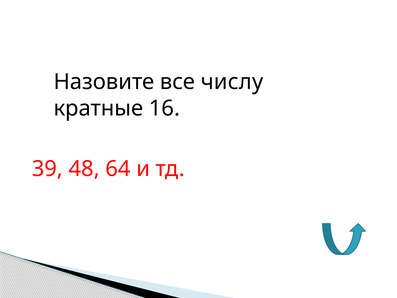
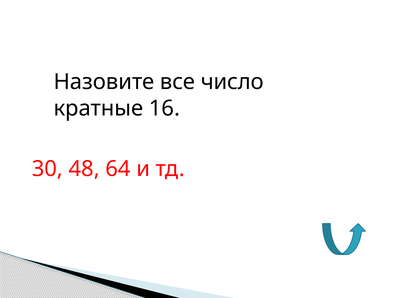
числу: числу -> число (232, 82)
39: 39 -> 30 (47, 169)
